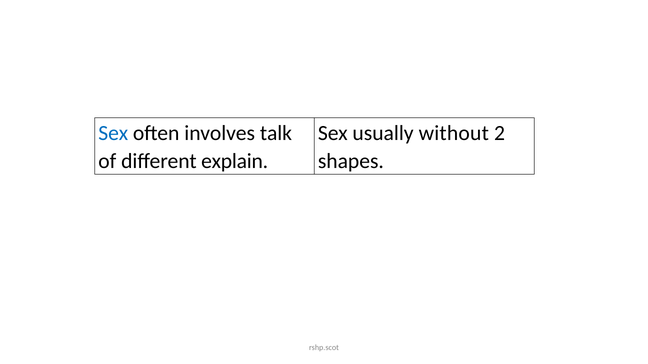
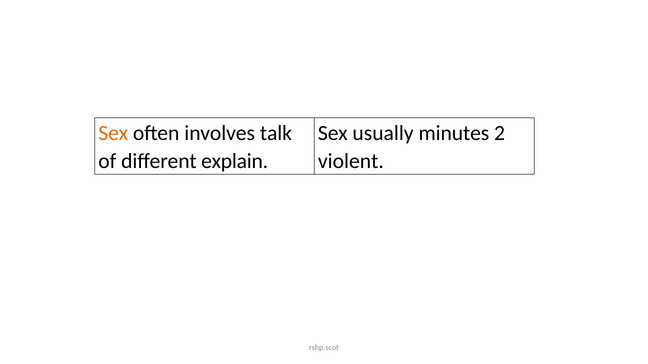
Sex colour: blue -> orange (113, 133)
without: without -> minutes (454, 133)
shapes: shapes -> violent (351, 161)
